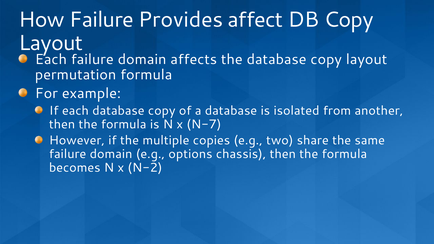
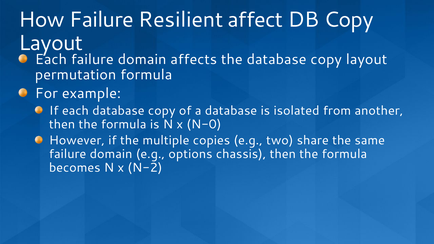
Provides: Provides -> Resilient (181, 20)
N-7: N-7 -> N-0 (204, 124)
